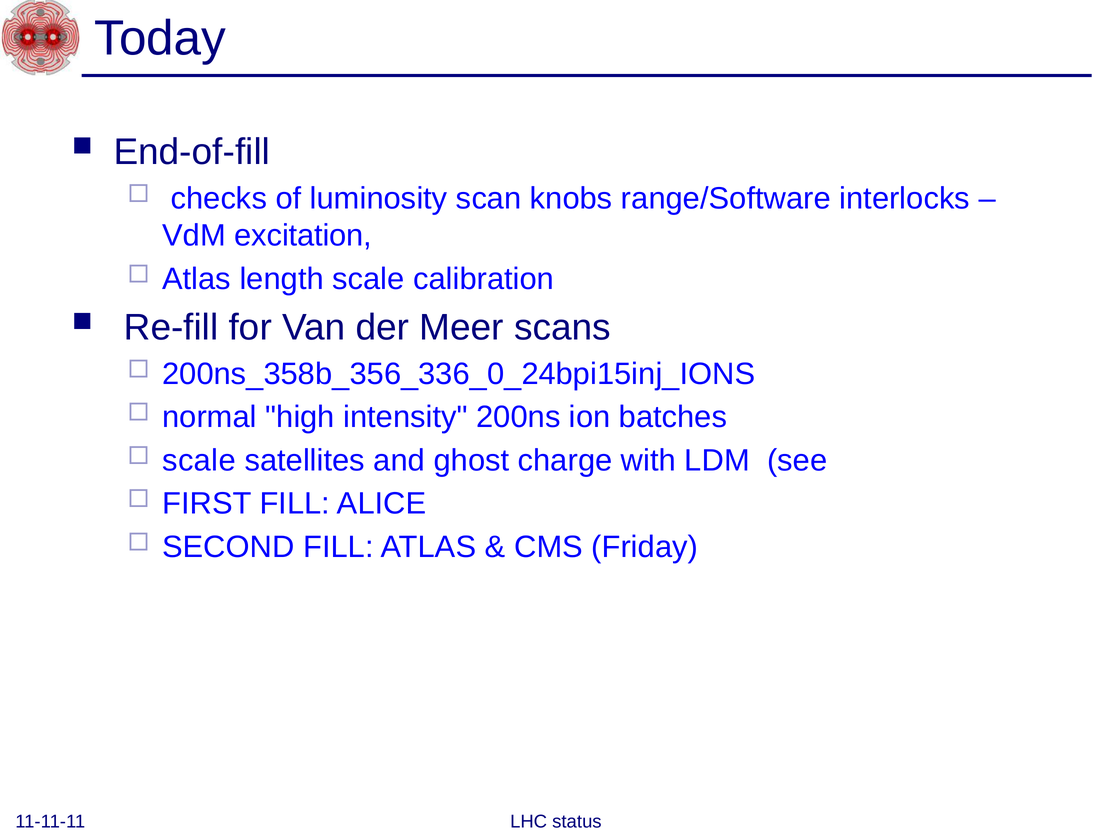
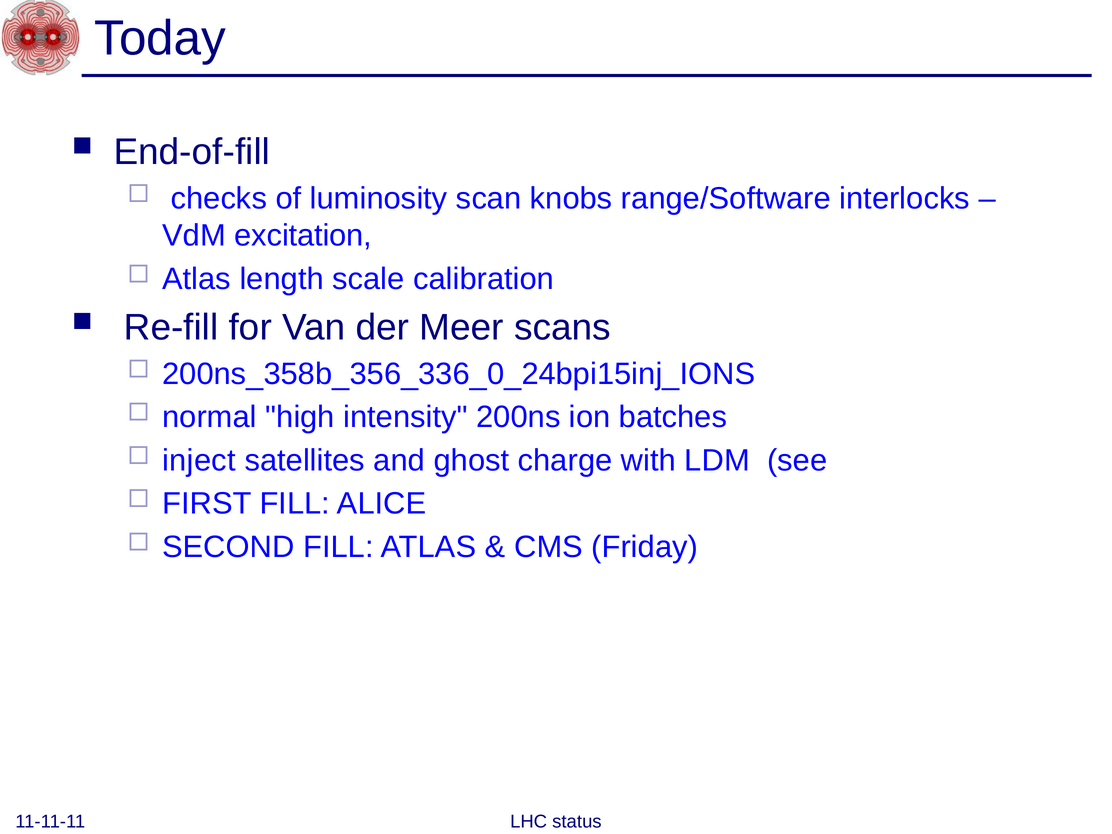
scale: scale -> inject (199, 461)
